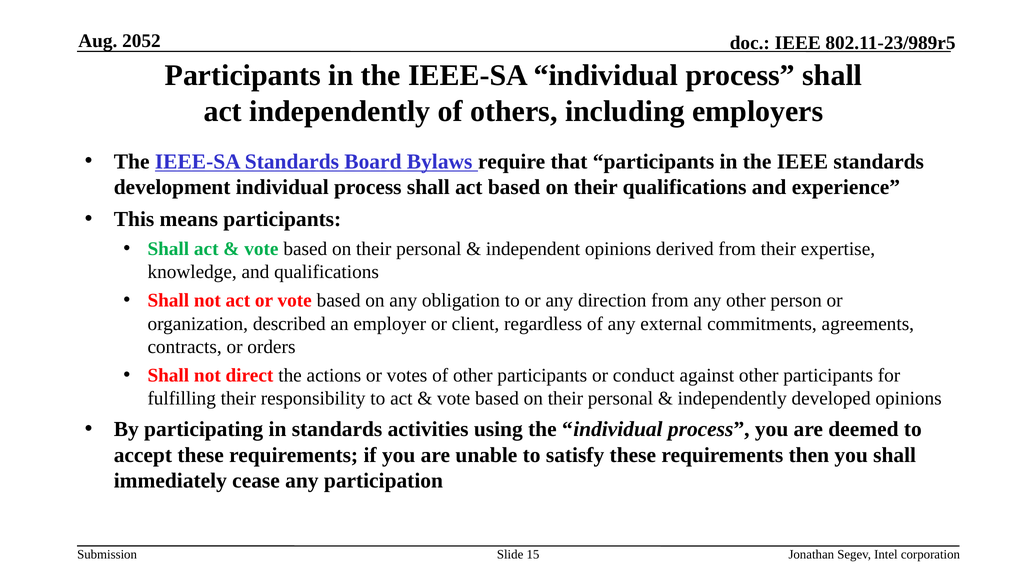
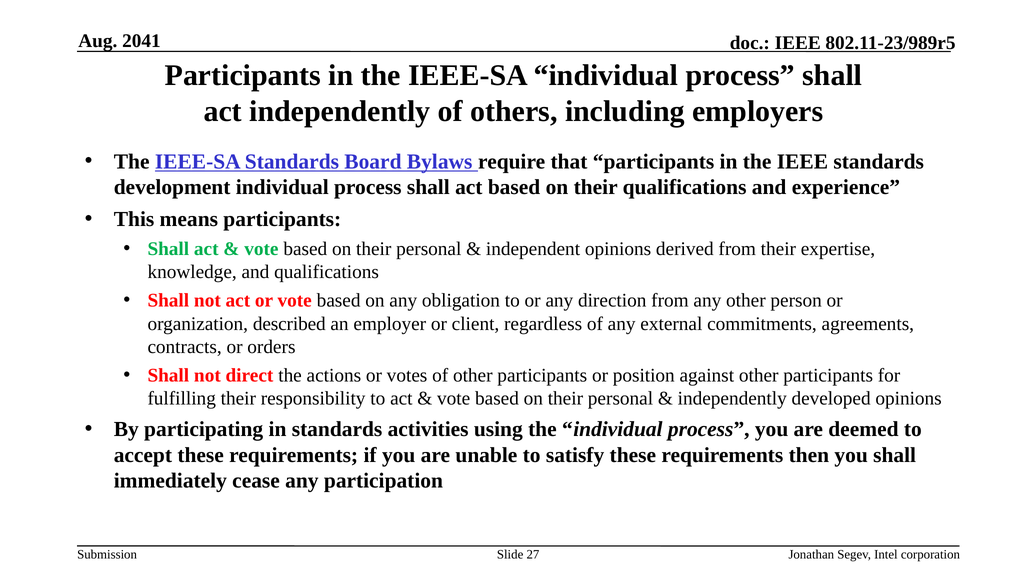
2052: 2052 -> 2041 (141, 41)
conduct: conduct -> position (644, 375)
15: 15 -> 27 (533, 555)
